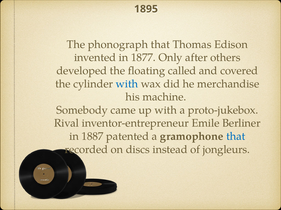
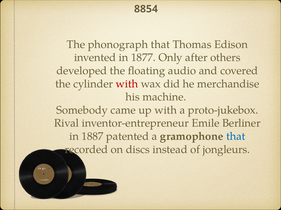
1895: 1895 -> 8854 (146, 9)
called: called -> audio (182, 71)
with colour: blue -> red (127, 84)
